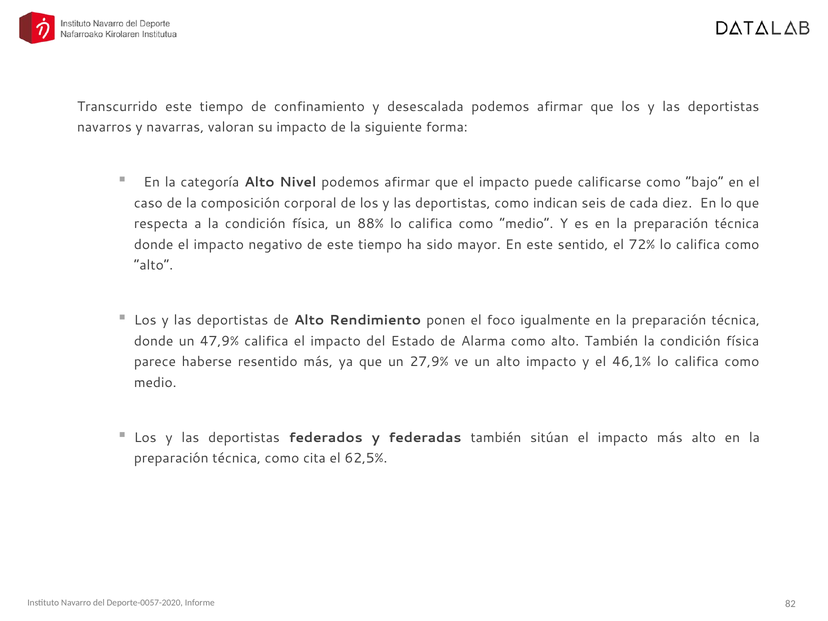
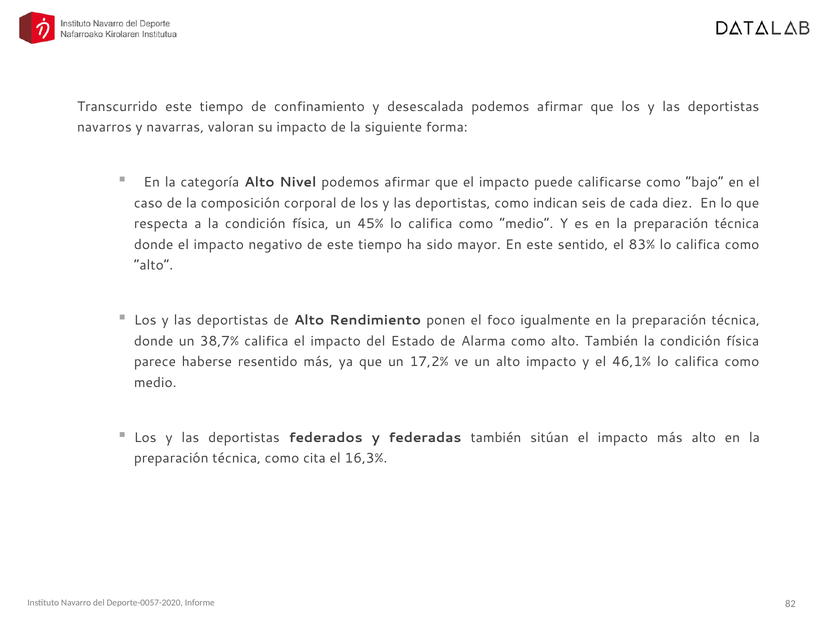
88%: 88% -> 45% (371, 224)
72%: 72% -> 83% (642, 245)
47,9%: 47,9% -> 38,7% (219, 341)
27,9%: 27,9% -> 17,2% (429, 362)
62,5%: 62,5% -> 16,3% (366, 458)
